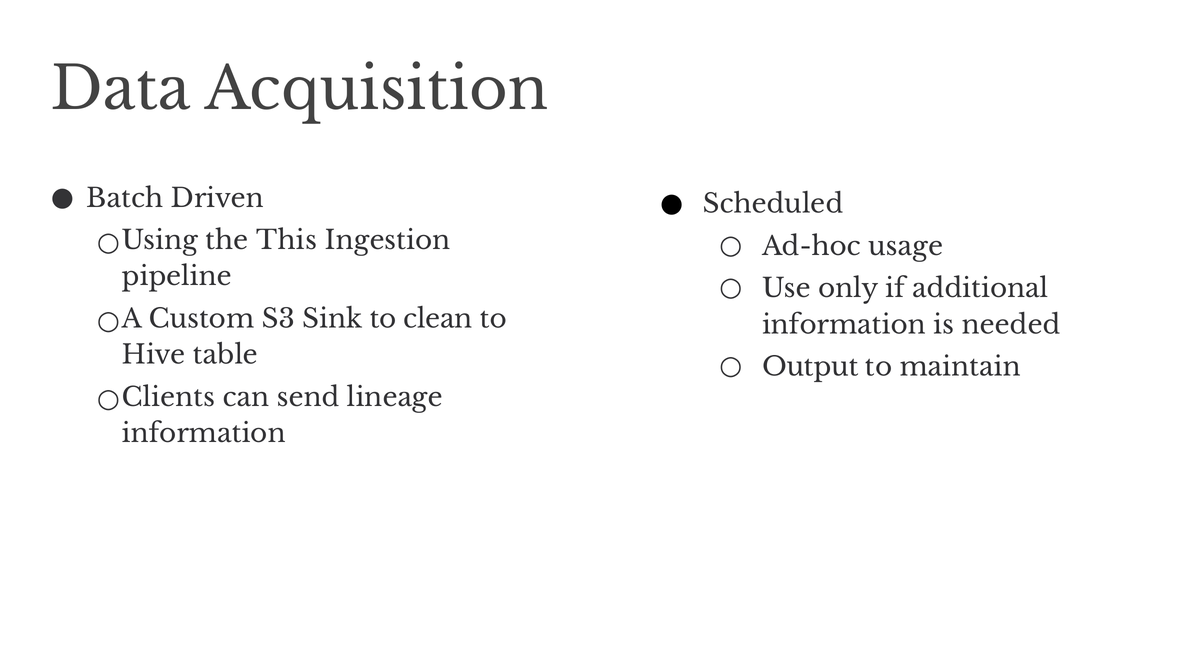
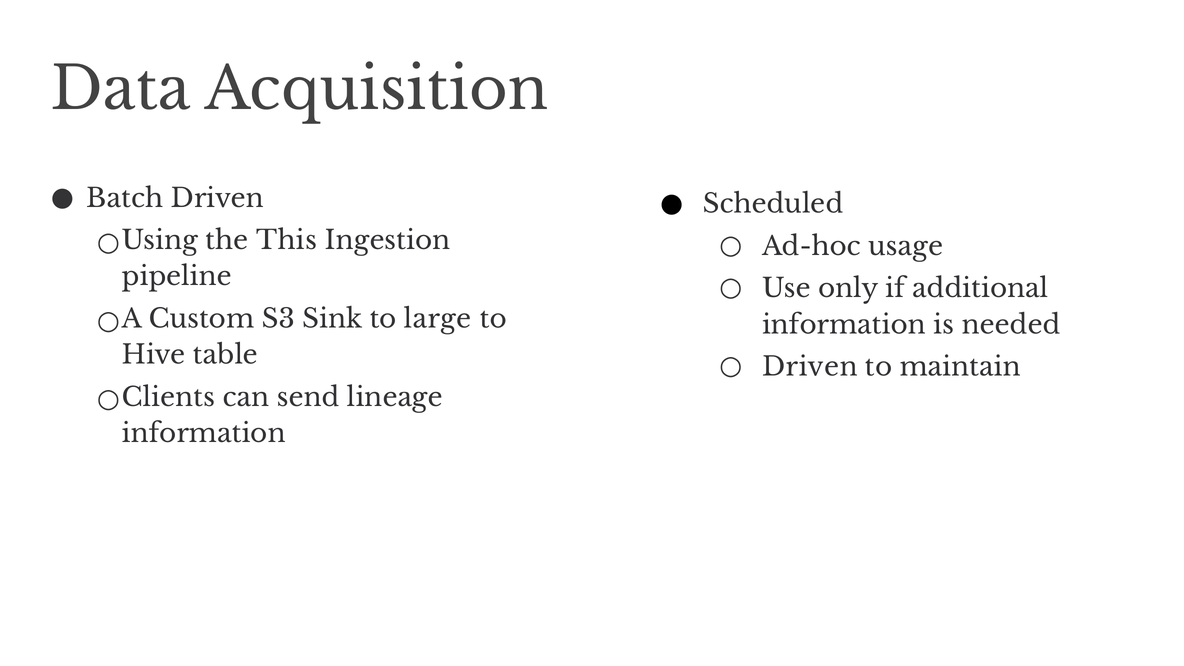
clean: clean -> large (438, 319)
Output: Output -> Driven (810, 367)
